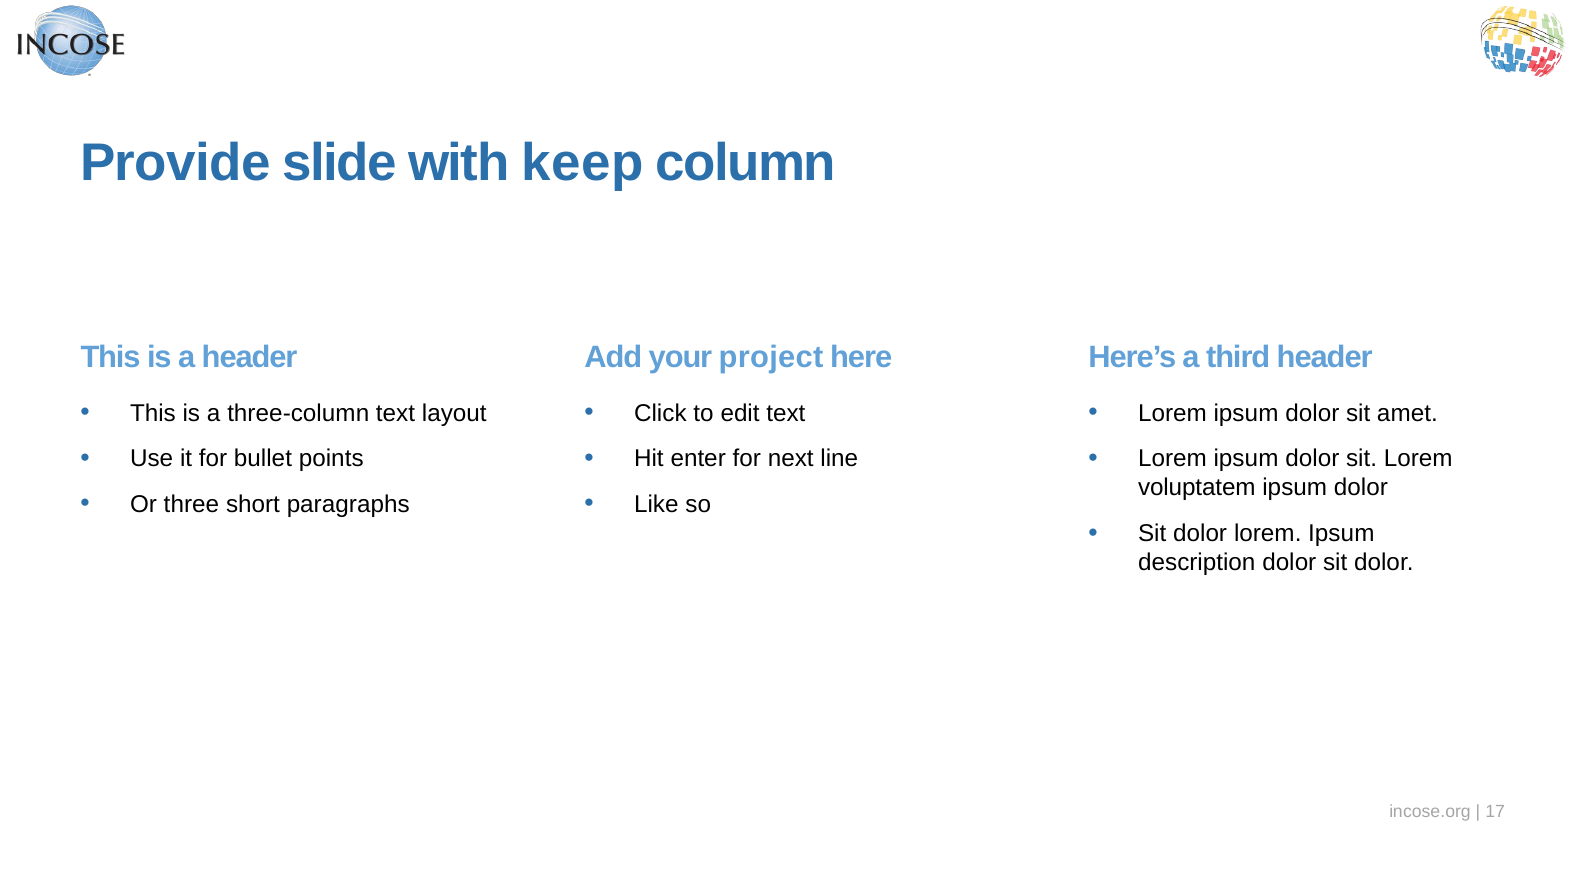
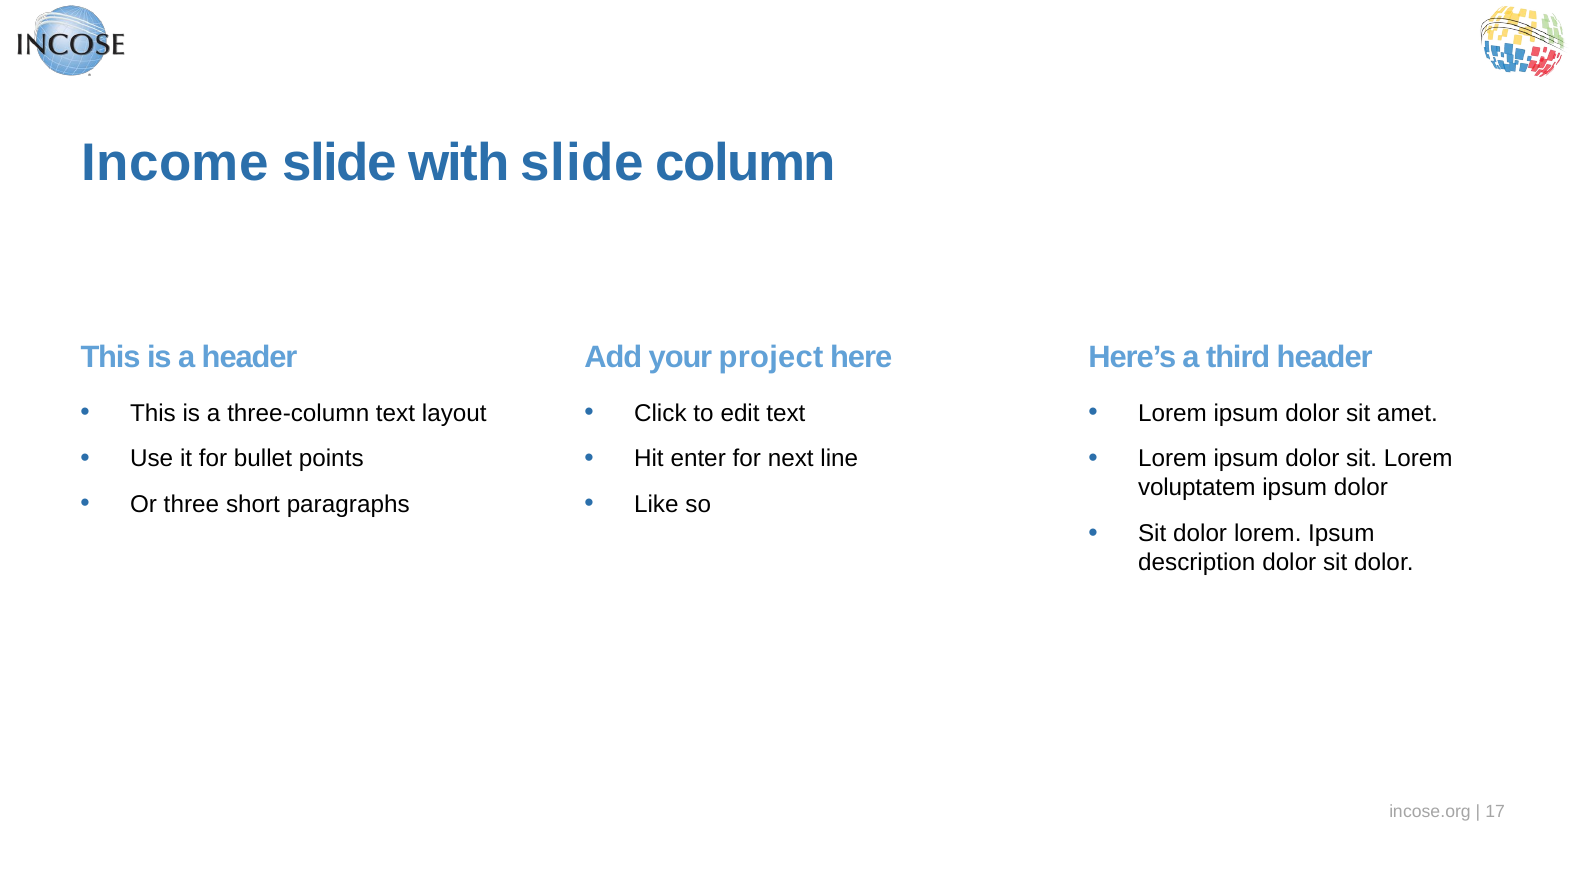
Provide: Provide -> Income (175, 164)
with keep: keep -> slide (582, 164)
